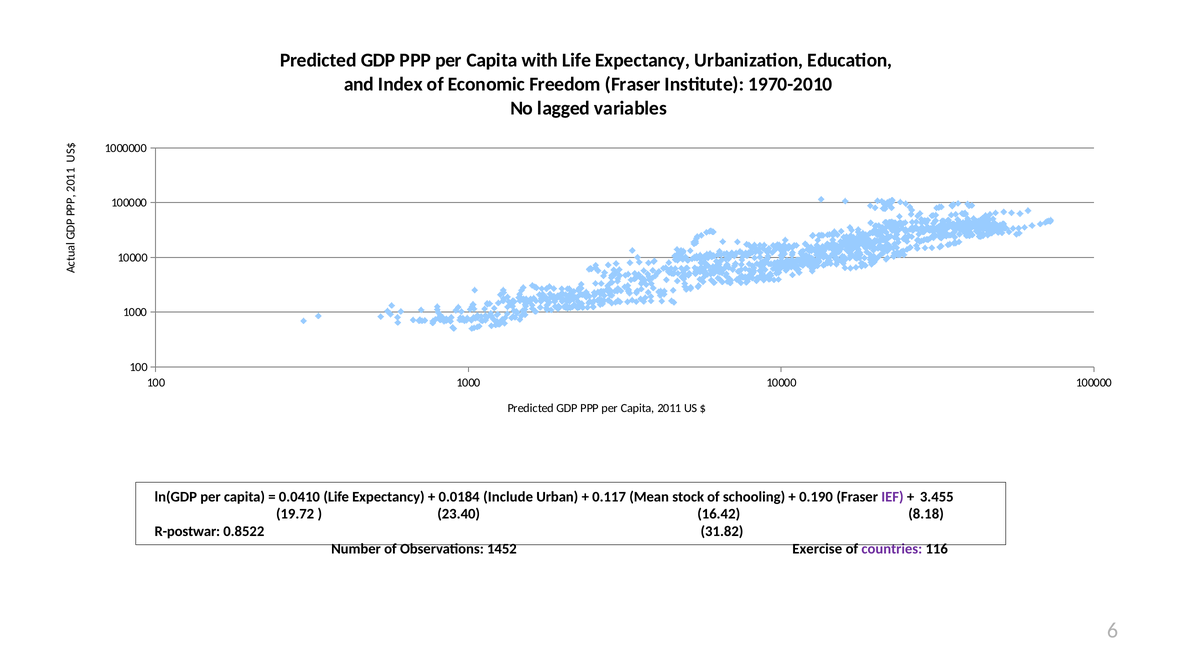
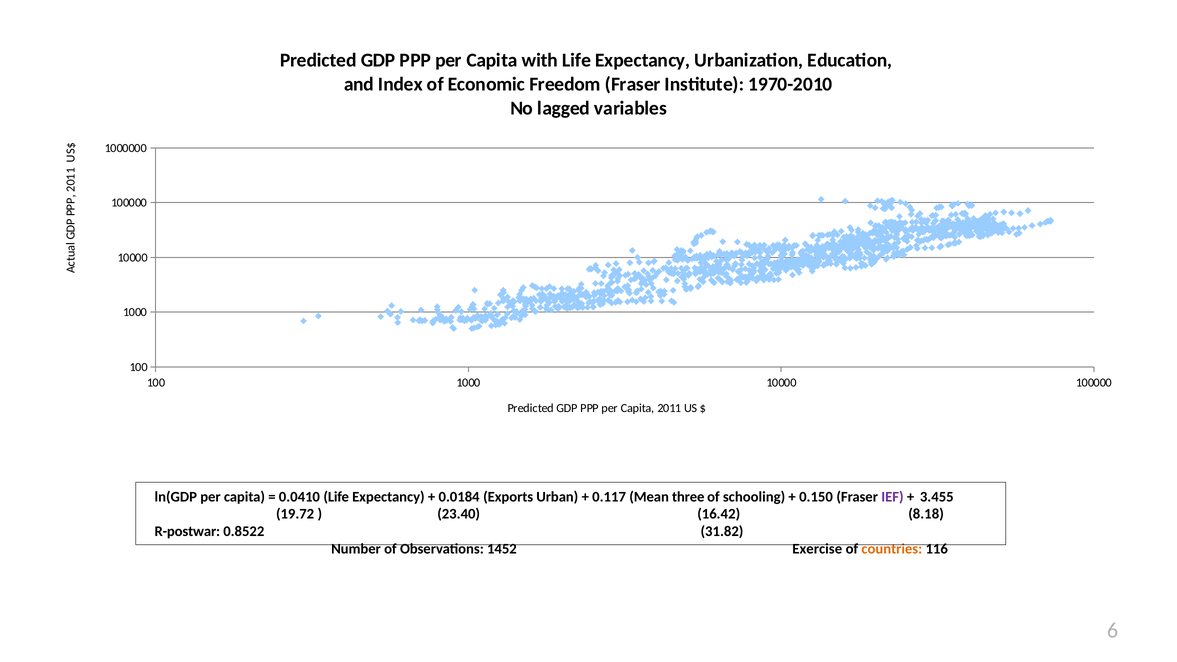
Include: Include -> Exports (508, 497)
stock: stock -> three (688, 497)
0.190: 0.190 -> 0.150 (816, 497)
countries colour: purple -> orange (892, 549)
